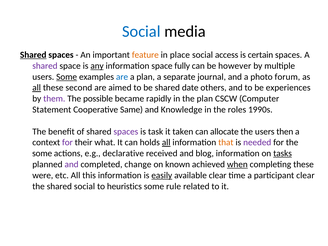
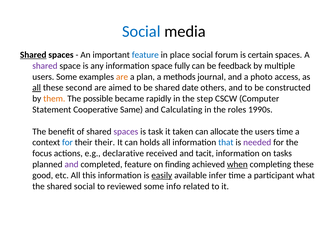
feature colour: orange -> blue (145, 55)
access: access -> forum (227, 55)
any underline: present -> none (97, 66)
however: however -> feedback (235, 66)
Some underline: present -> none (67, 77)
are colour: blue -> orange (122, 77)
separate: separate -> methods (179, 77)
forum: forum -> access (287, 77)
experiences: experiences -> constructed (288, 88)
them colour: purple -> orange (54, 99)
the plan: plan -> step (205, 99)
Knowledge: Knowledge -> Calculating (182, 110)
users then: then -> time (285, 132)
for colour: purple -> blue (67, 142)
their what: what -> their (105, 142)
all underline: present -> none (166, 142)
that colour: orange -> blue (226, 142)
some: some -> focus (42, 153)
blog: blog -> tacit (205, 153)
tasks underline: present -> none (283, 153)
completed change: change -> feature (138, 164)
known: known -> finding (178, 164)
were: were -> good (43, 175)
available clear: clear -> infer (218, 175)
participant clear: clear -> what (306, 175)
heuristics: heuristics -> reviewed (124, 186)
rule: rule -> info (174, 186)
